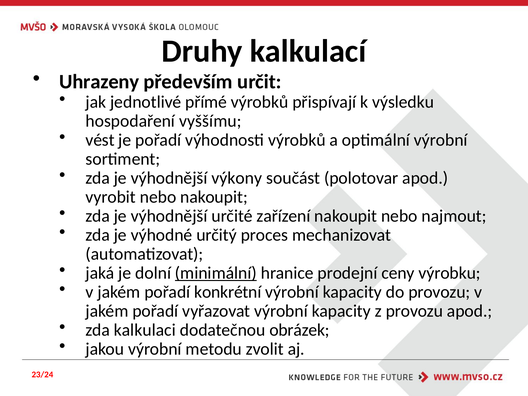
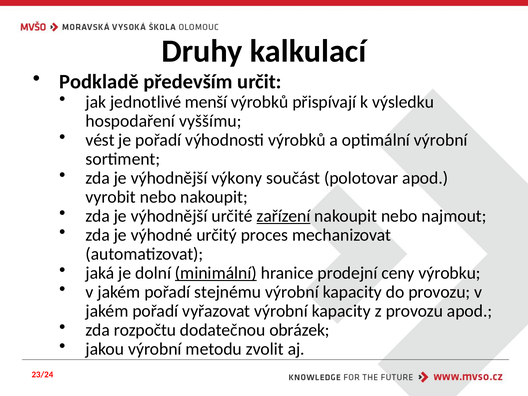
Uhrazeny: Uhrazeny -> Podkladě (99, 82)
přímé: přímé -> menší (206, 102)
zařízení underline: none -> present (283, 216)
konkrétní: konkrétní -> stejnému (228, 292)
kalkulaci: kalkulaci -> rozpočtu (145, 330)
